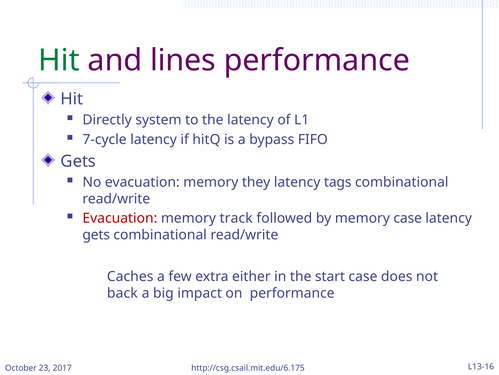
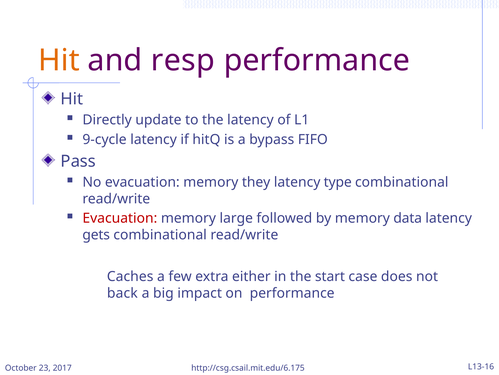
Hit colour: green -> orange (59, 60)
lines: lines -> resp (183, 60)
system: system -> update (158, 120)
7-cycle: 7-cycle -> 9-cycle (105, 139)
Gets: Gets -> Pass (78, 161)
tags: tags -> type (338, 182)
track: track -> large (236, 218)
memory case: case -> data (408, 218)
